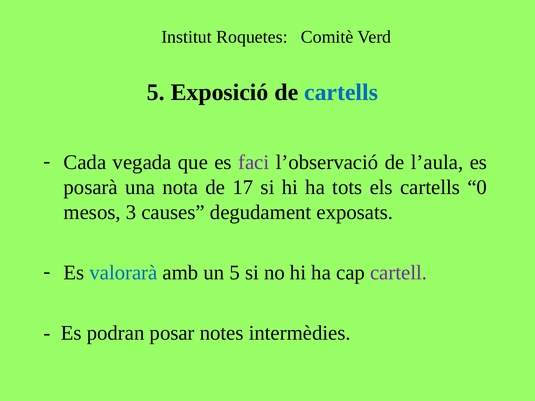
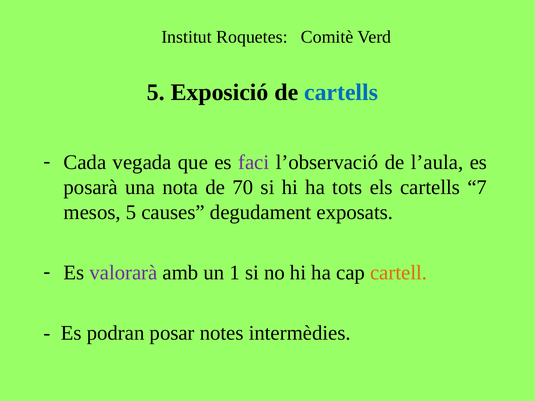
17: 17 -> 70 (243, 187)
0: 0 -> 7 (477, 187)
mesos 3: 3 -> 5 (131, 212)
valorarà colour: blue -> purple (123, 273)
un 5: 5 -> 1 (235, 273)
cartell colour: purple -> orange (399, 273)
